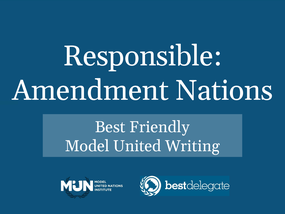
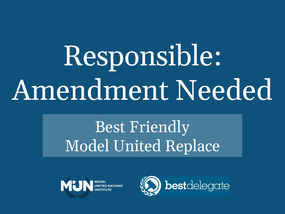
Nations: Nations -> Needed (224, 90)
Writing: Writing -> Replace (192, 146)
